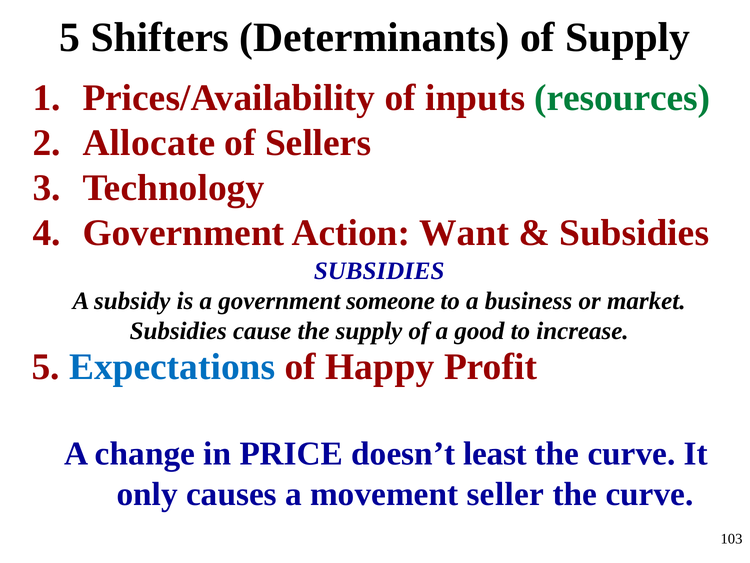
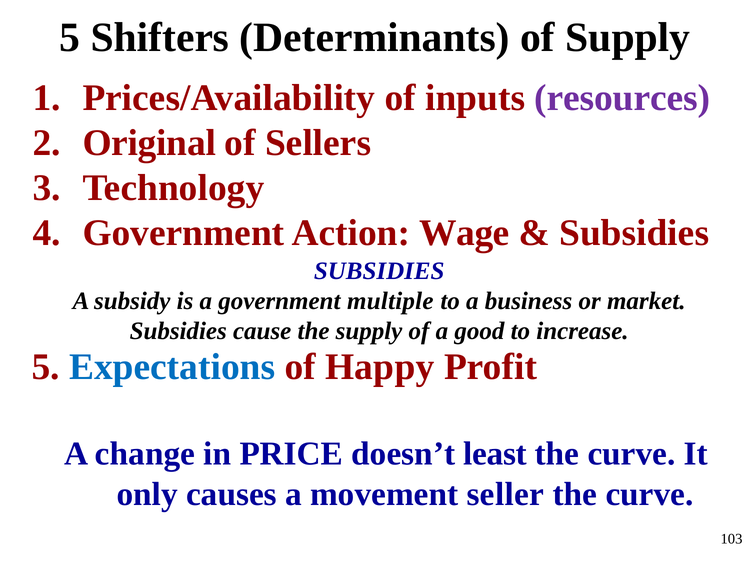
resources colour: green -> purple (622, 98)
Allocate: Allocate -> Original (149, 143)
Want: Want -> Wage (464, 233)
someone: someone -> multiple (390, 301)
